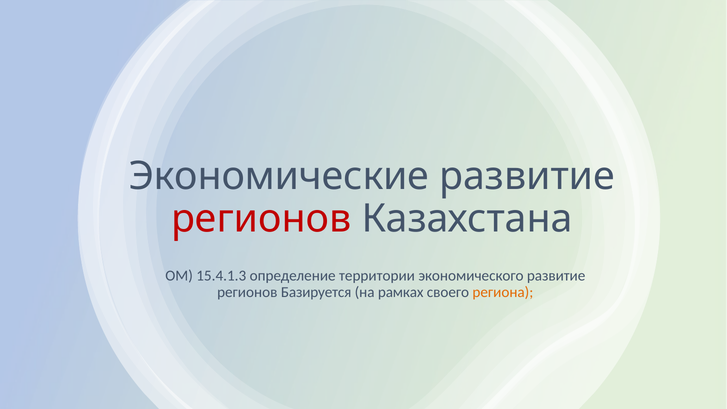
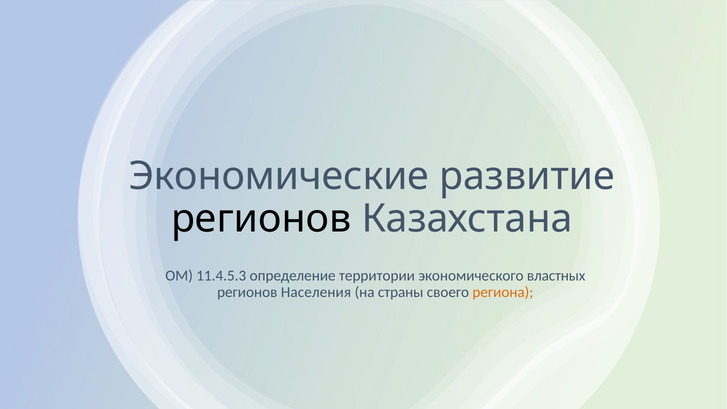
регионов colour: red -> black (261, 219)
15.4.1.3: 15.4.1.3 -> 11.4.5.3 (221, 276)
экономического развитие: развитие -> властных (556, 276)
Базируется: Базируется -> Населения (316, 292)
рамках: рамках -> страны (401, 292)
